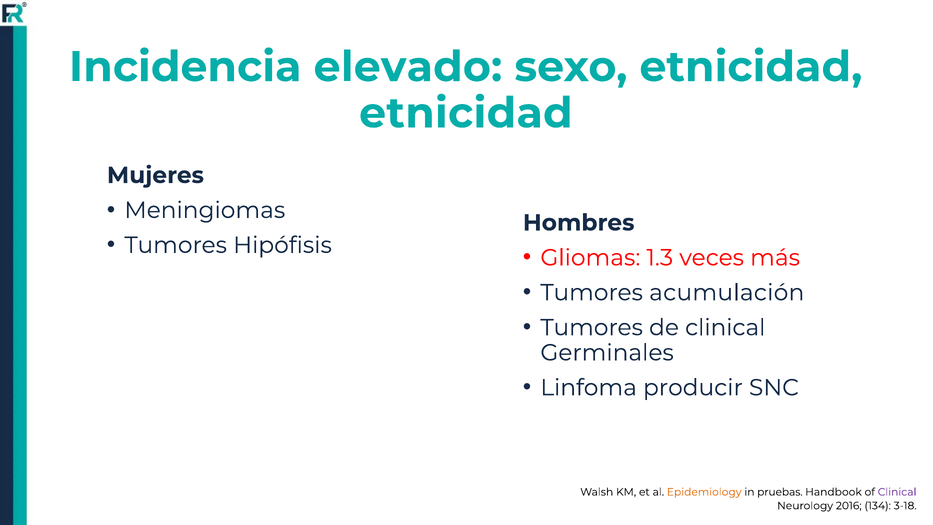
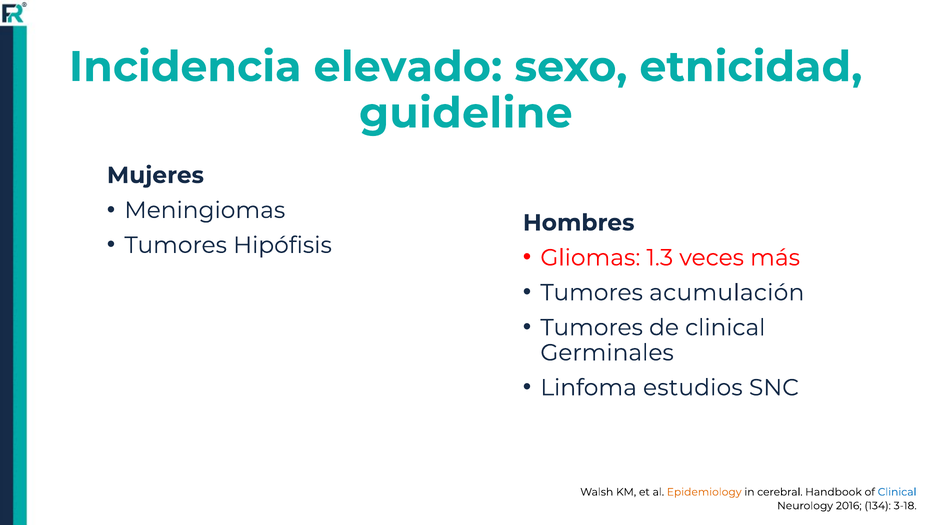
etnicidad: etnicidad -> guideline (466, 113)
producir: producir -> estudios (693, 388)
pruebas: pruebas -> cerebral (780, 492)
Clinical colour: purple -> blue (897, 492)
